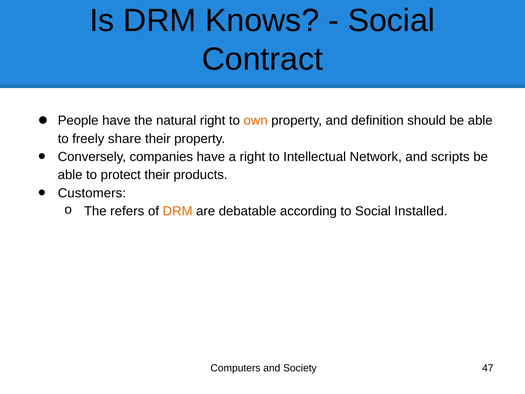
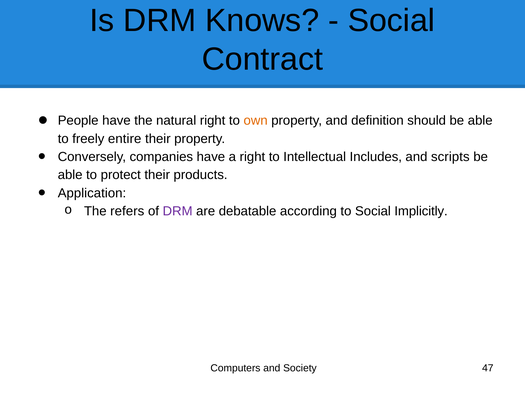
share: share -> entire (125, 139)
Network: Network -> Includes (376, 157)
Customers: Customers -> Application (92, 193)
DRM colour: orange -> purple (178, 211)
Installed: Installed -> Implicitly (421, 211)
